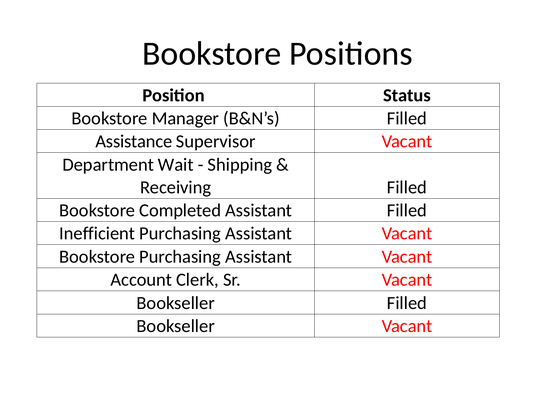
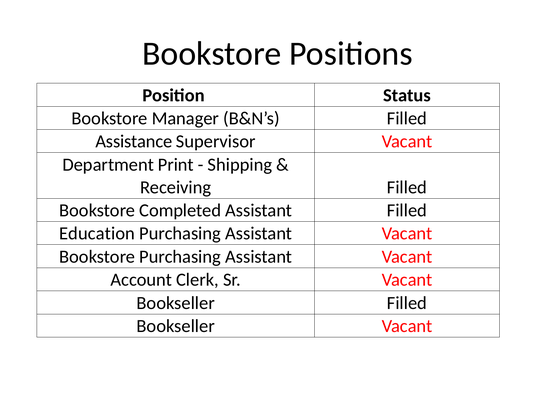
Wait: Wait -> Print (176, 165)
Inefficient: Inefficient -> Education (97, 234)
